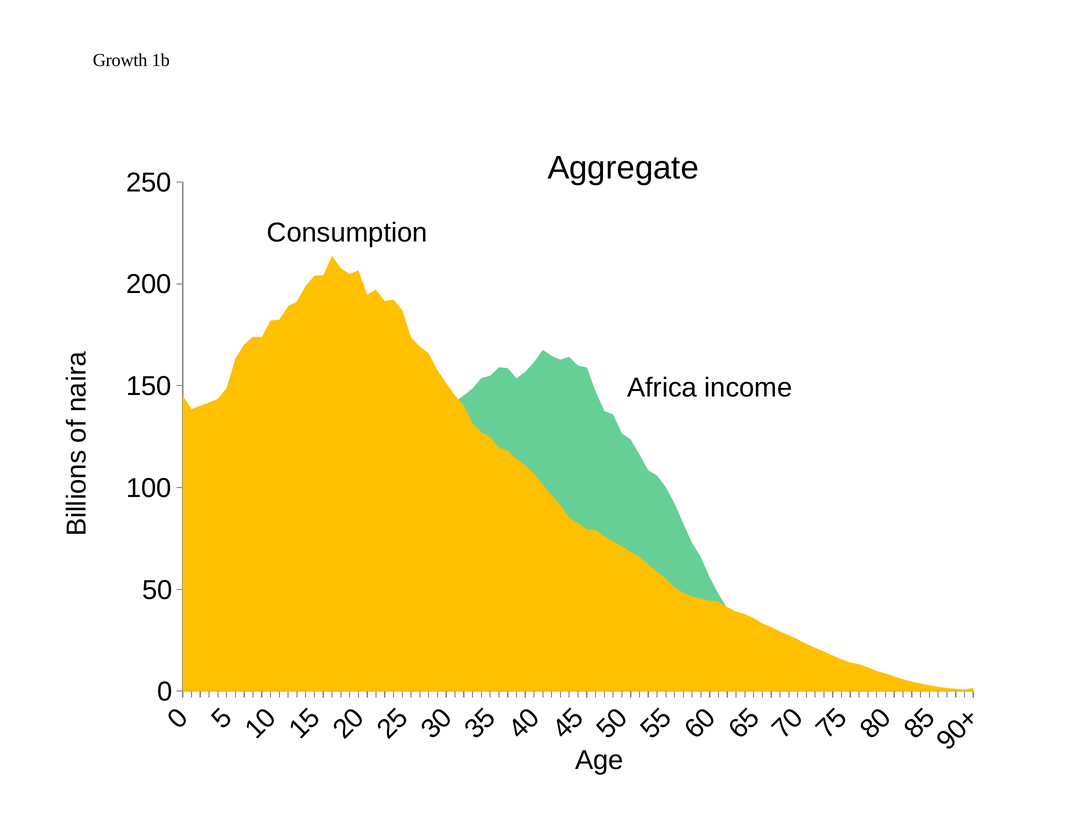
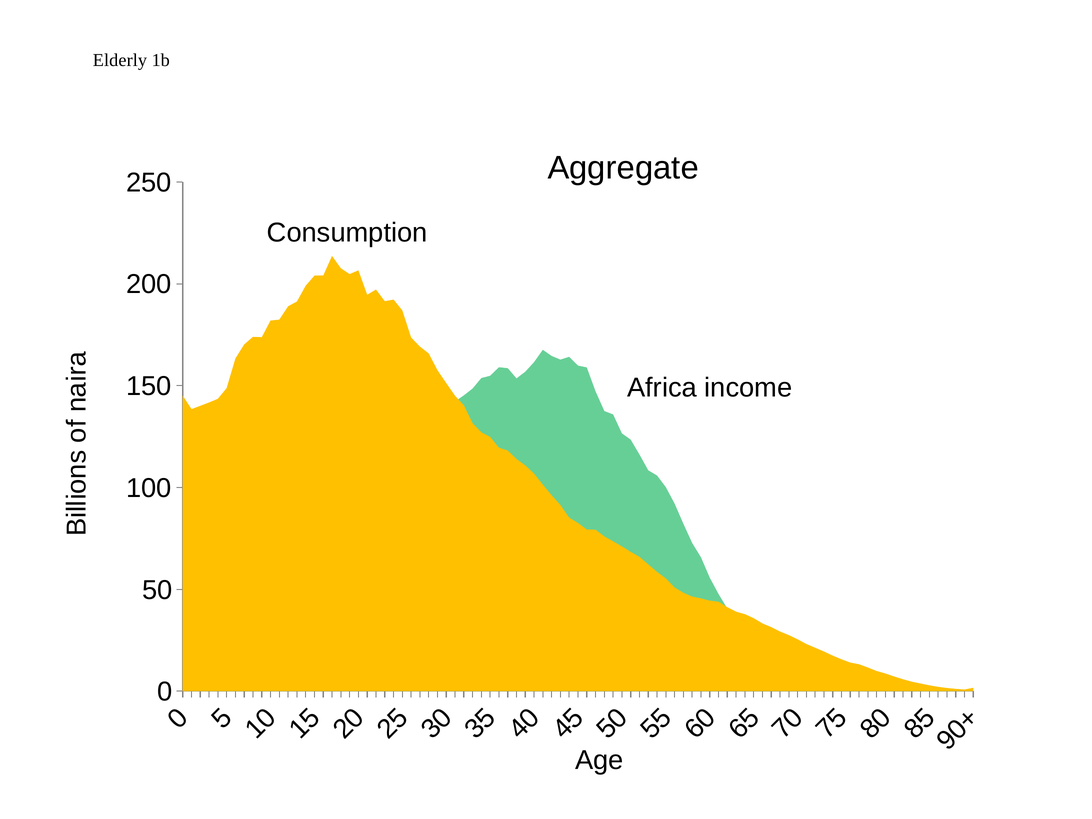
Growth: Growth -> Elderly (120, 60)
